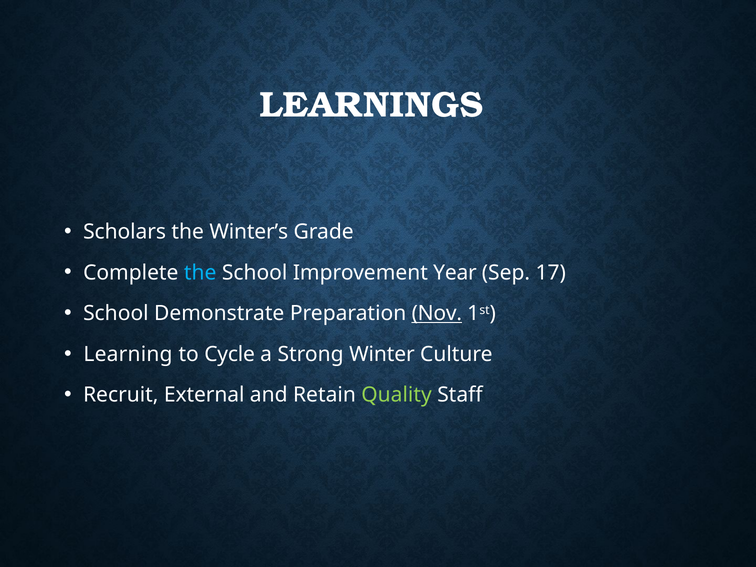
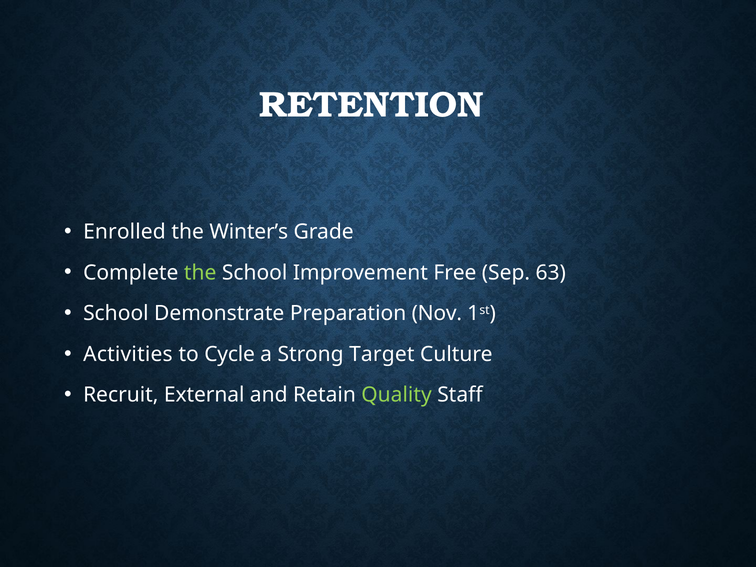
LEARNINGS: LEARNINGS -> RETENTION (372, 105)
Scholars: Scholars -> Enrolled (124, 232)
the colour: light blue -> light green (200, 273)
Year: Year -> Free (455, 273)
17: 17 -> 63 (551, 273)
Nov underline: present -> none (437, 314)
Learning: Learning -> Activities (128, 354)
Winter: Winter -> Target (382, 354)
